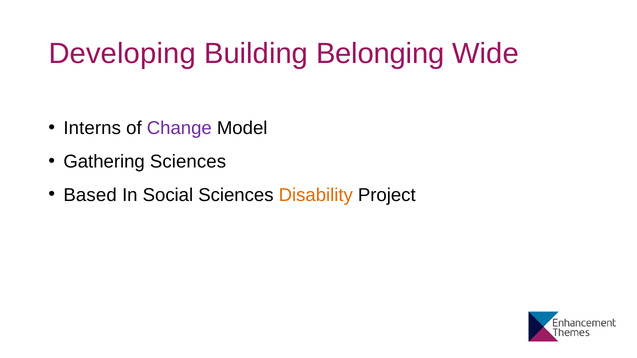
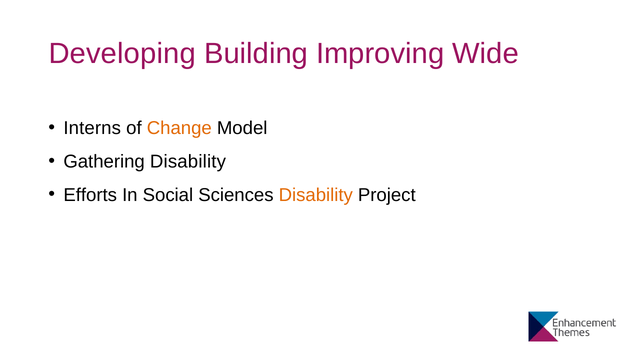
Belonging: Belonging -> Improving (380, 54)
Change colour: purple -> orange (179, 128)
Gathering Sciences: Sciences -> Disability (188, 162)
Based: Based -> Efforts (90, 195)
